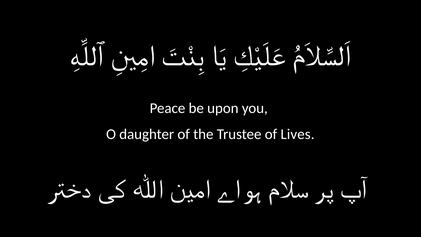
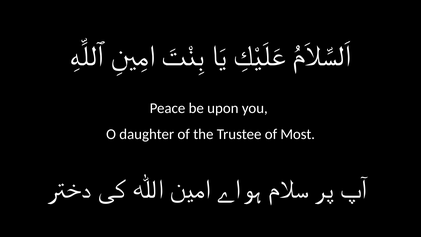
Lives: Lives -> Most (298, 134)
